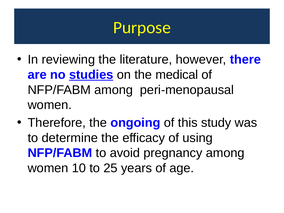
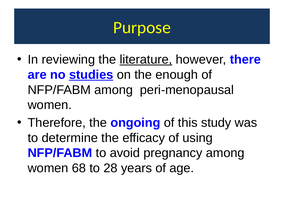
literature underline: none -> present (146, 60)
medical: medical -> enough (177, 75)
10: 10 -> 68 (79, 168)
25: 25 -> 28 (110, 168)
